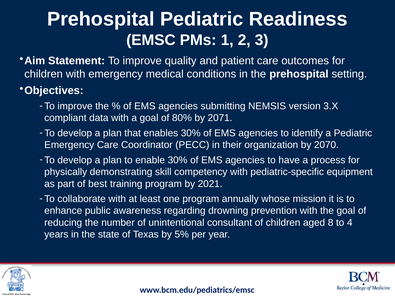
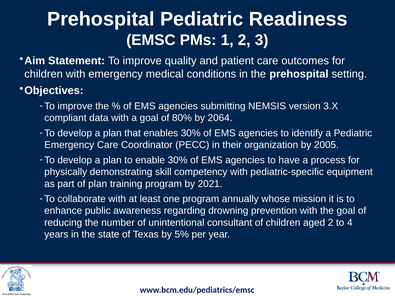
2071: 2071 -> 2064 (220, 118)
2070: 2070 -> 2005 (326, 145)
of best: best -> plan (98, 184)
aged 8: 8 -> 2 (331, 223)
